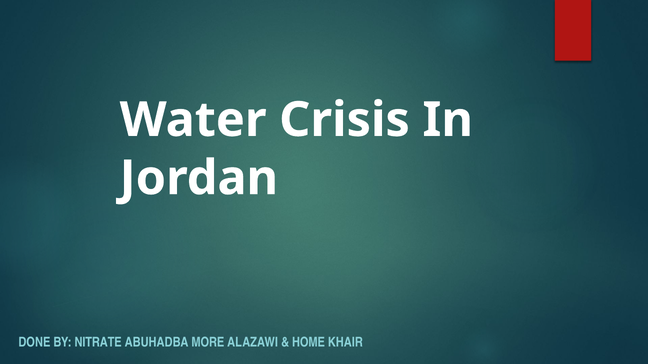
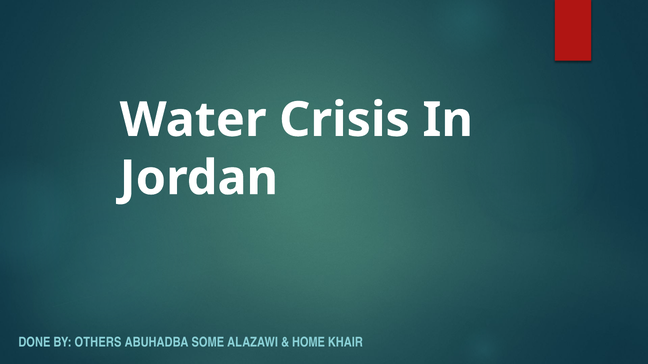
NITRATE: NITRATE -> OTHERS (98, 343)
MORE: MORE -> SOME (208, 343)
